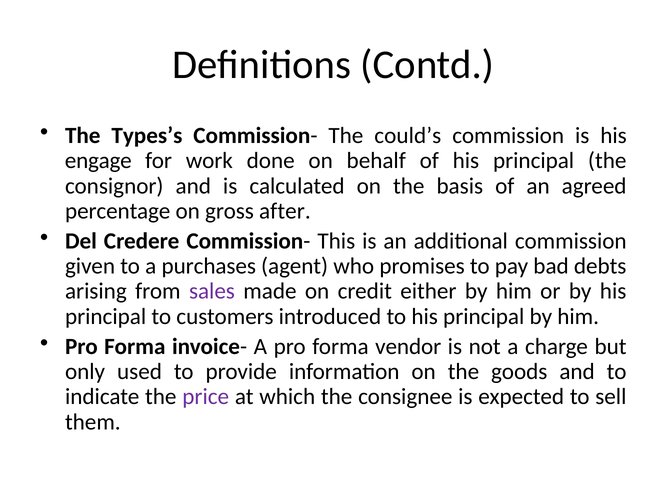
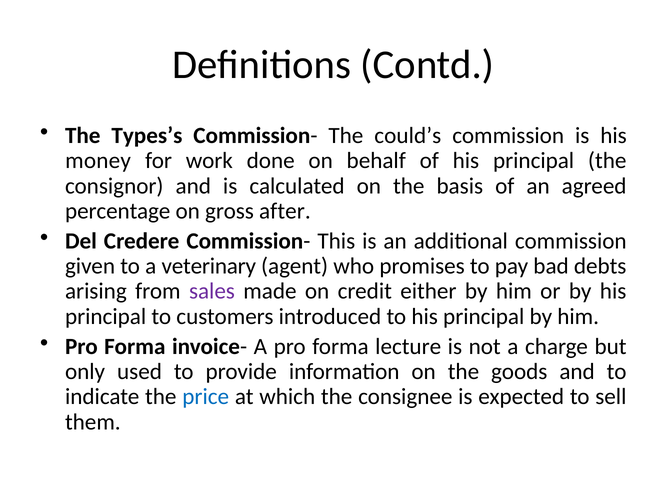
engage: engage -> money (98, 161)
purchases: purchases -> veterinary (209, 266)
vendor: vendor -> lecture (408, 346)
price colour: purple -> blue (206, 396)
